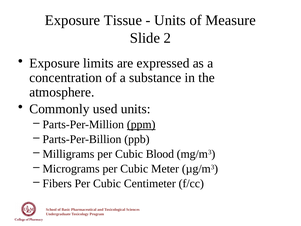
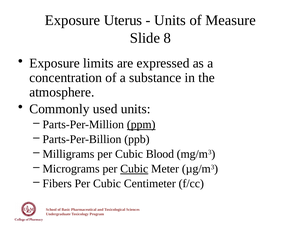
Tissue: Tissue -> Uterus (123, 20)
2: 2 -> 8 (167, 38)
Cubic underline: none -> present (134, 169)
